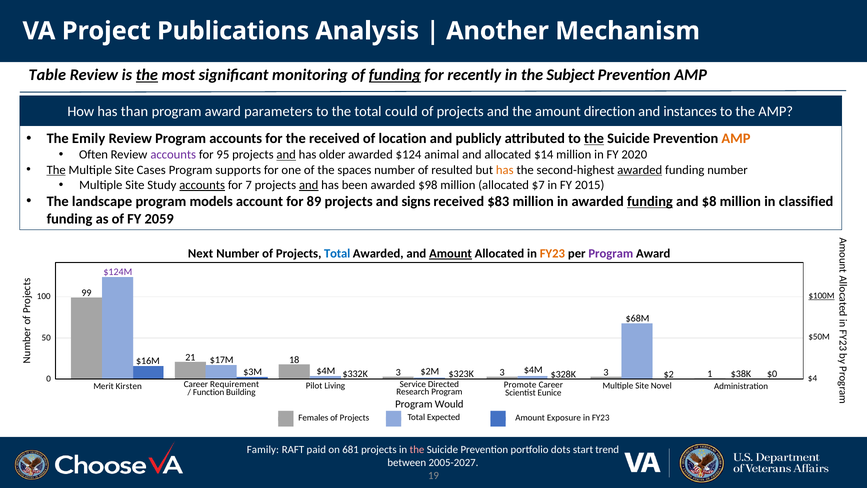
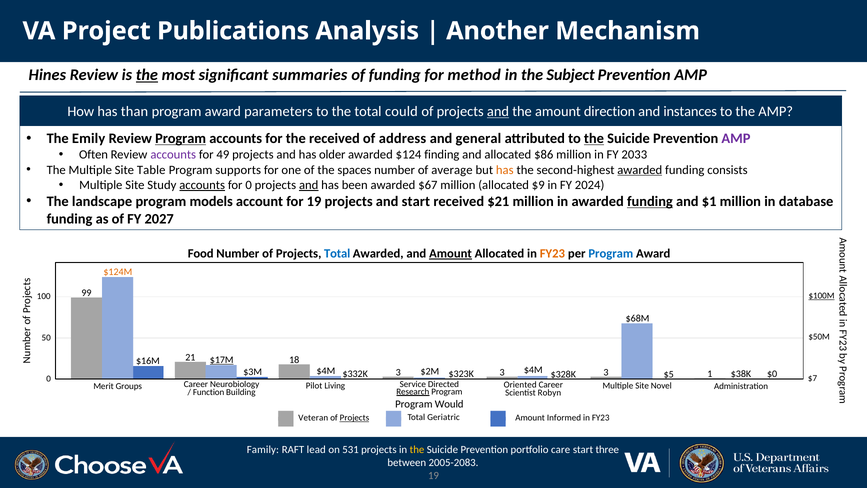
Table: Table -> Hines (47, 75)
monitoring: monitoring -> summaries (310, 75)
funding underline: present -> none (395, 75)
recently: recently -> method (474, 75)
and underline: none -> present (498, 111)
Program underline: none -> present (181, 138)
location: location -> address (402, 138)
publicly: publicly -> general (478, 138)
AMP colour: orange -> purple (736, 138)
95: 95 -> 49 (223, 155)
and underline: present -> none (286, 155)
animal: animal -> finding (442, 155)
$14: $14 -> $86 (544, 155)
2020: 2020 -> 2033 (634, 155)
The underline: present -> none (56, 170)
Cases: Cases -> Table (151, 170)
resulted: resulted -> average (452, 170)
funding number: number -> consists (727, 170)
for 7: 7 -> 0 (249, 185)
$98: $98 -> $67 (428, 185)
$7: $7 -> $9 (538, 185)
2015: 2015 -> 2024 (590, 185)
for 89: 89 -> 19 (314, 201)
and signs: signs -> start (416, 201)
$83: $83 -> $21 (498, 201)
$8: $8 -> $1 (709, 201)
classified: classified -> database (806, 201)
2059: 2059 -> 2027 (159, 219)
Next: Next -> Food (201, 253)
Program colour: purple -> blue (611, 253)
$124M colour: purple -> orange (118, 272)
$17M underline: none -> present (222, 360)
$2: $2 -> $5 (669, 374)
$4: $4 -> $7 (813, 378)
Promote: Promote -> Oriented (520, 384)
Kirsten: Kirsten -> Groups (129, 386)
Requirement: Requirement -> Neurobiology (235, 384)
Research underline: none -> present (413, 391)
Eunice: Eunice -> Robyn (549, 392)
Females: Females -> Veteran (313, 418)
Projects underline: none -> present (354, 418)
Expected: Expected -> Geriatric (444, 417)
Exposure: Exposure -> Informed (564, 418)
paid: paid -> lead (316, 449)
681: 681 -> 531 (351, 449)
the colour: pink -> yellow (417, 449)
dots: dots -> care (561, 449)
trend: trend -> three (607, 449)
2005-2027: 2005-2027 -> 2005-2083 (454, 462)
